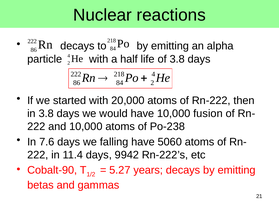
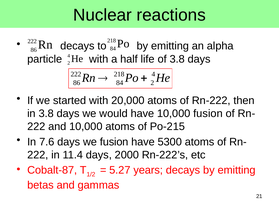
Po-238: Po-238 -> Po-215 (167, 126)
we falling: falling -> fusion (114, 141)
5060: 5060 -> 5300 (170, 141)
9942: 9942 -> 2000 (127, 154)
Cobalt-90: Cobalt-90 -> Cobalt-87 (52, 170)
